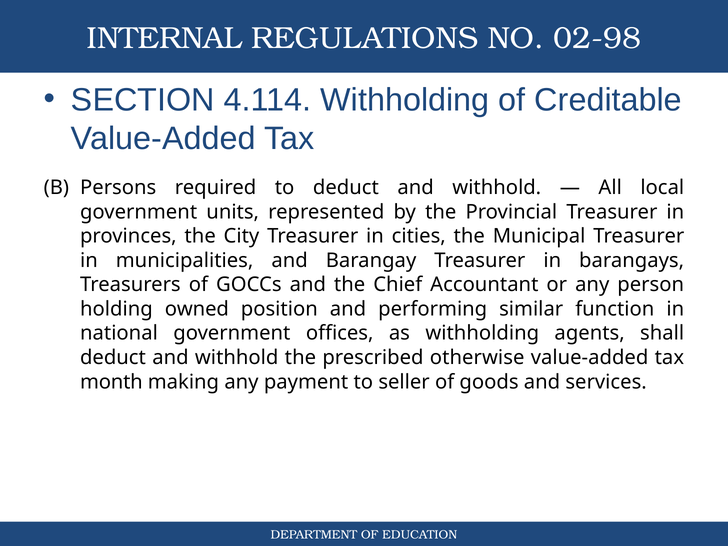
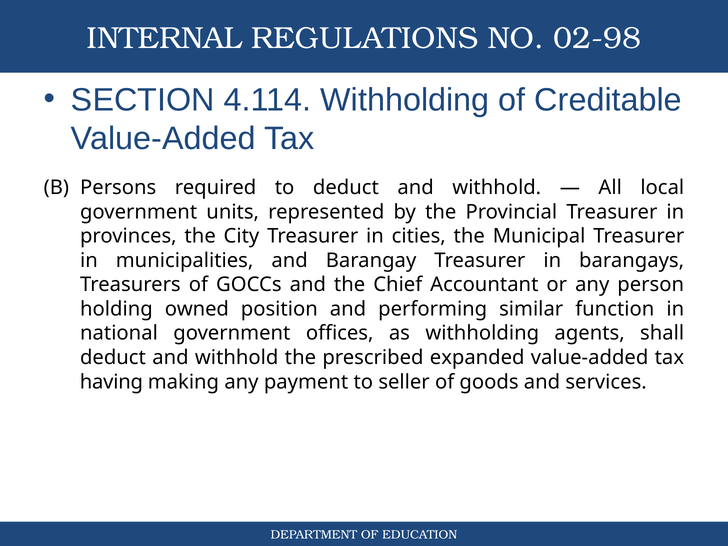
otherwise: otherwise -> expanded (477, 358)
month: month -> having (111, 382)
